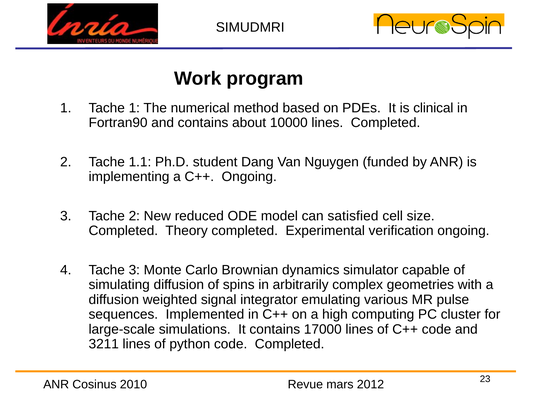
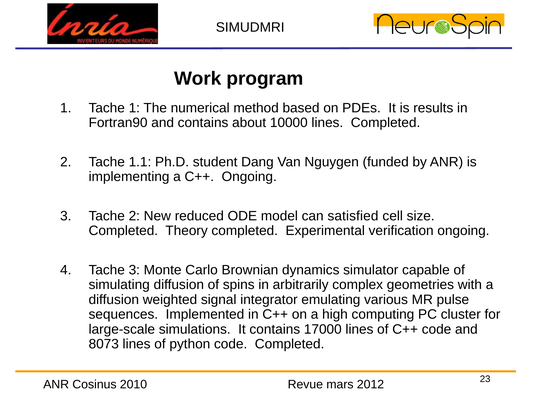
clinical: clinical -> results (433, 108)
3211: 3211 -> 8073 (104, 344)
